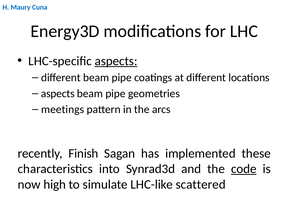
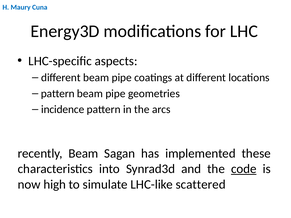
aspects underline: present -> none (116, 61)
aspects: aspects -> pattern (58, 94)
meetings: meetings -> incidence (63, 109)
recently Finish: Finish -> Beam (83, 154)
